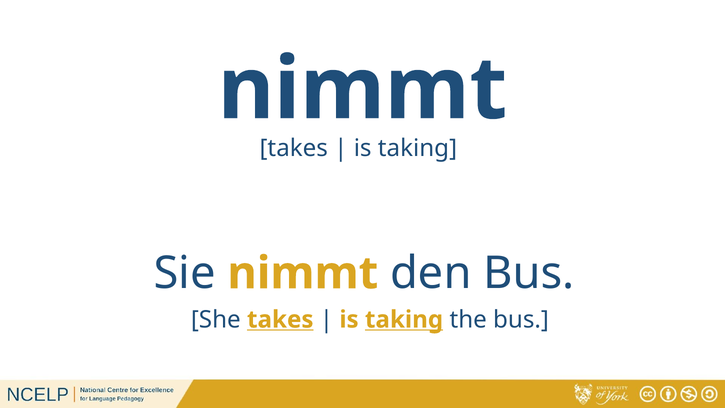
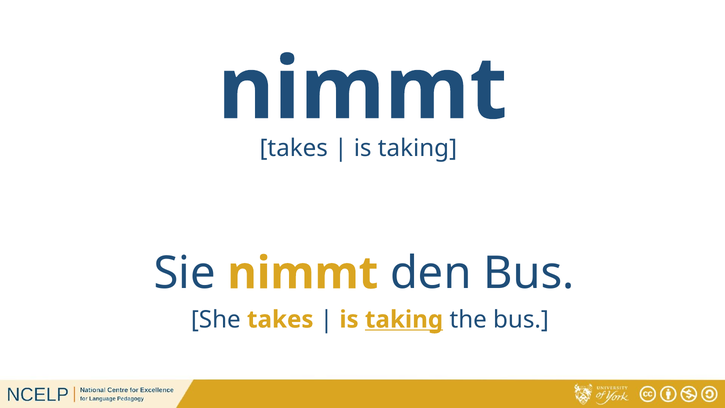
takes underline: present -> none (280, 319)
